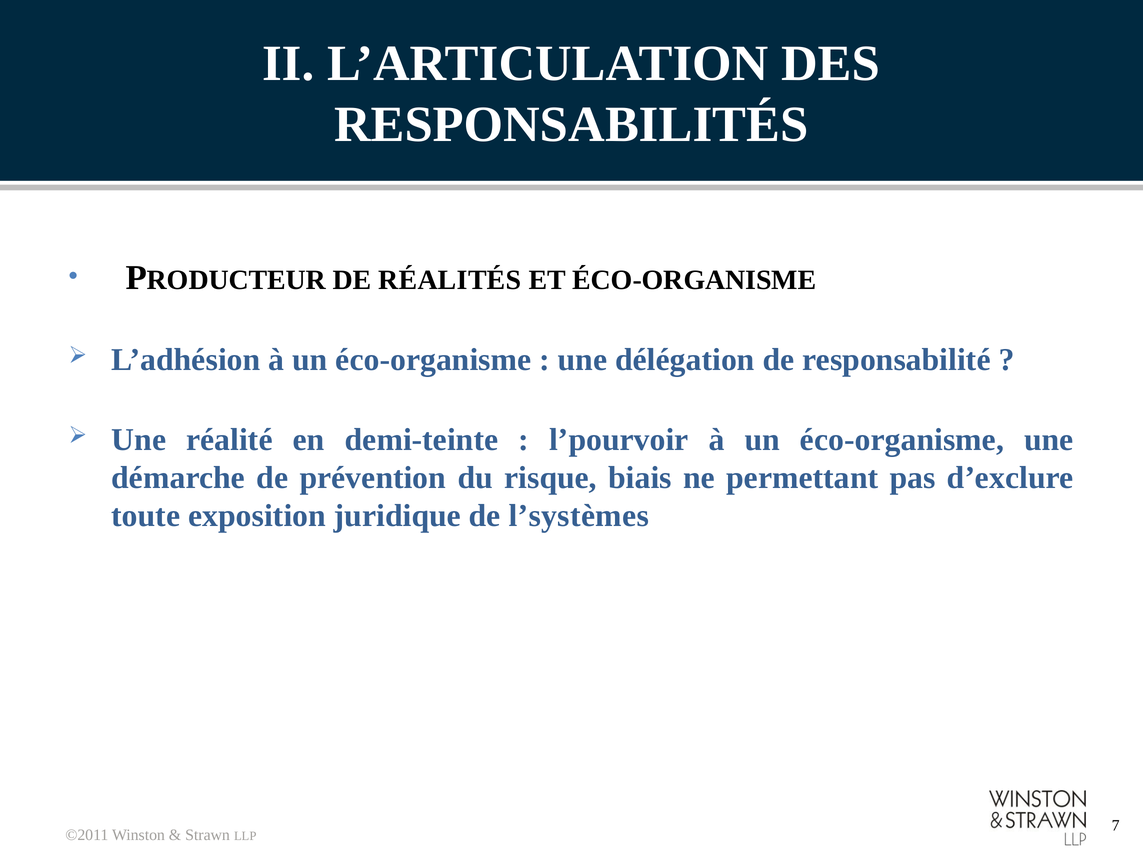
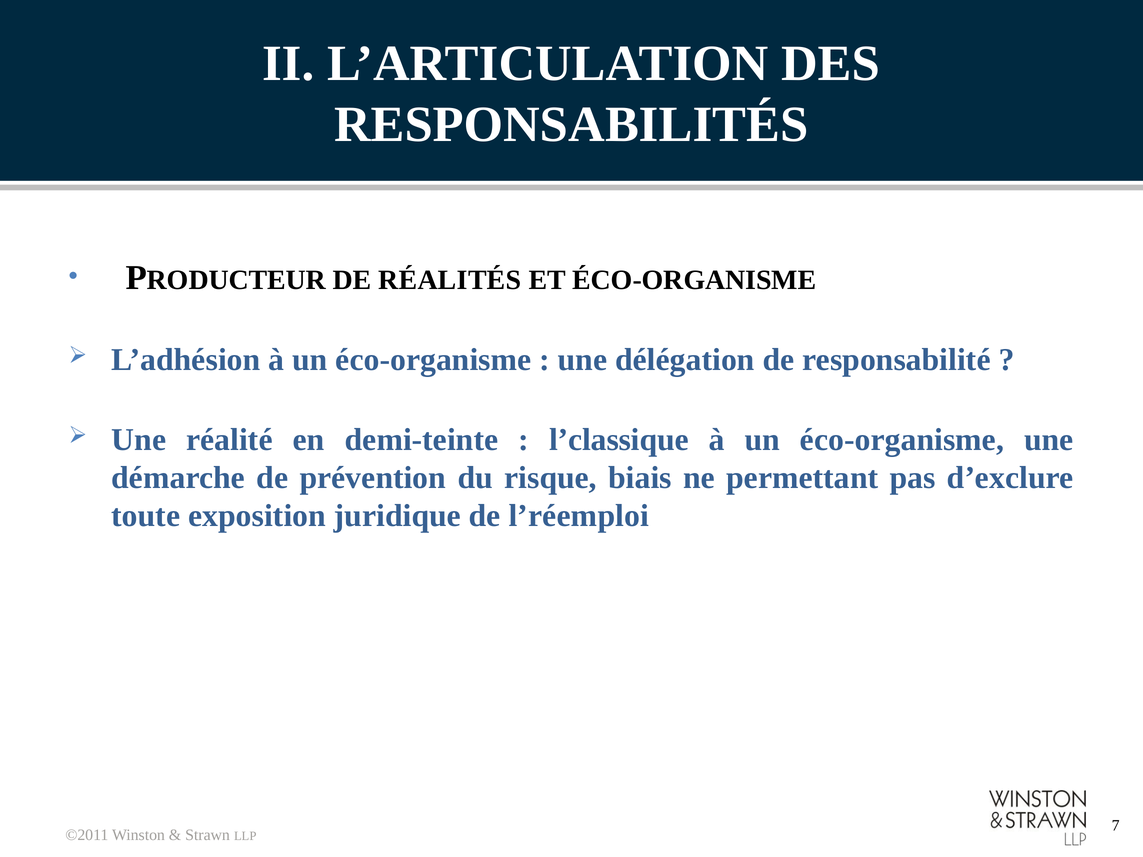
l’pourvoir: l’pourvoir -> l’classique (619, 440)
l’systèmes: l’systèmes -> l’réemploi (579, 516)
